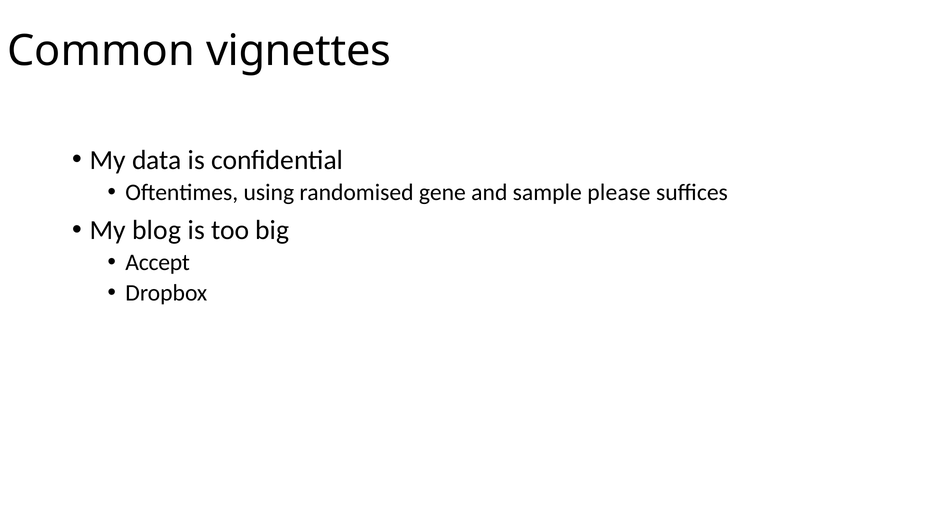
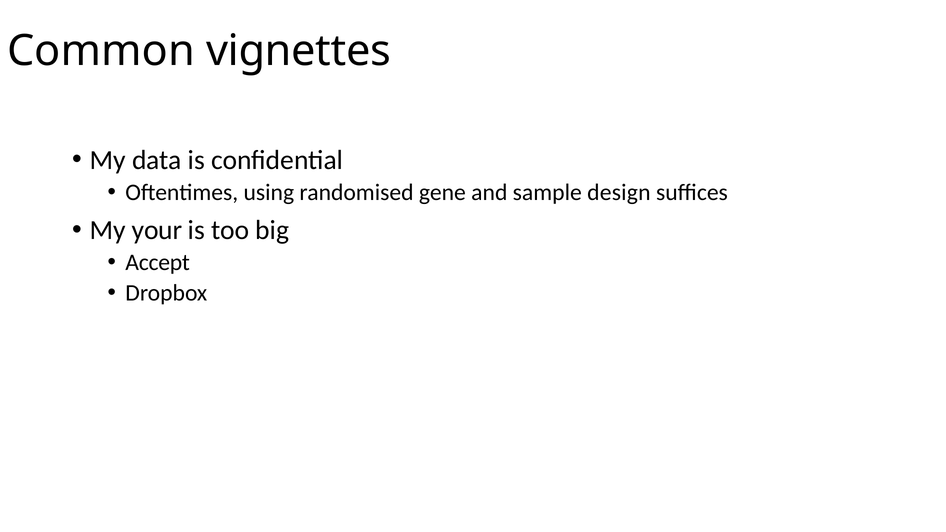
please: please -> design (619, 193)
blog: blog -> your (157, 230)
